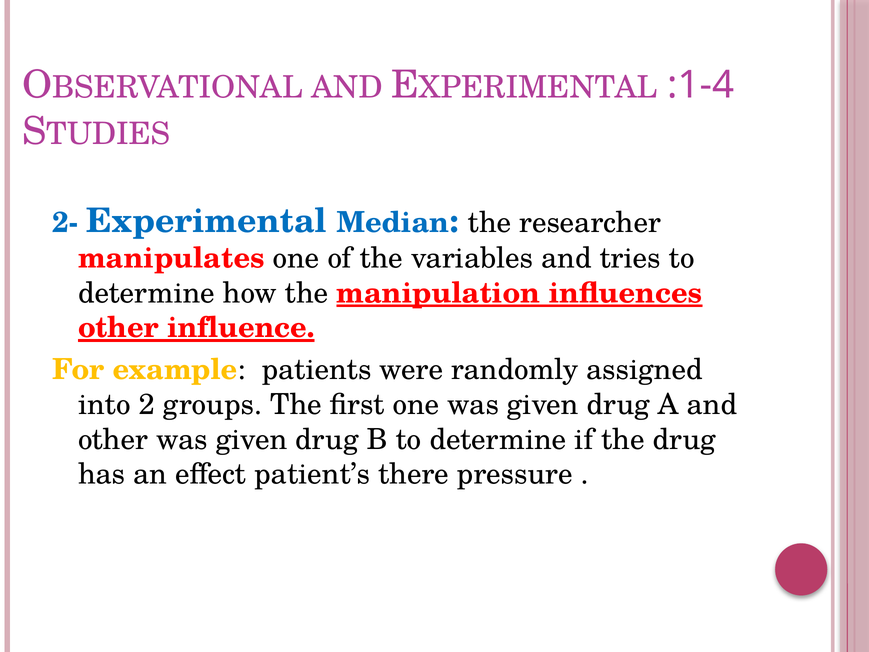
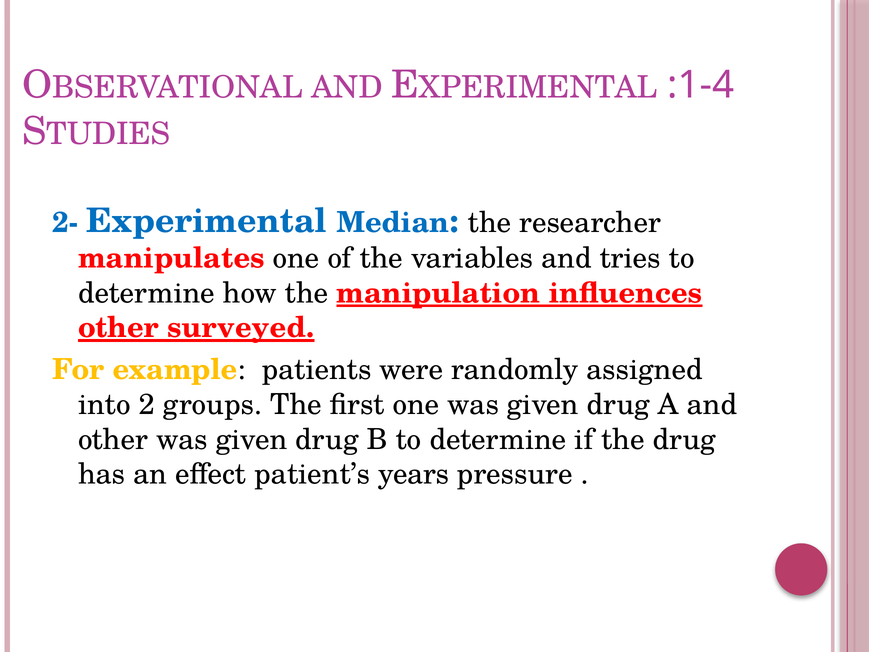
influence: influence -> surveyed (241, 328)
there: there -> years (414, 474)
